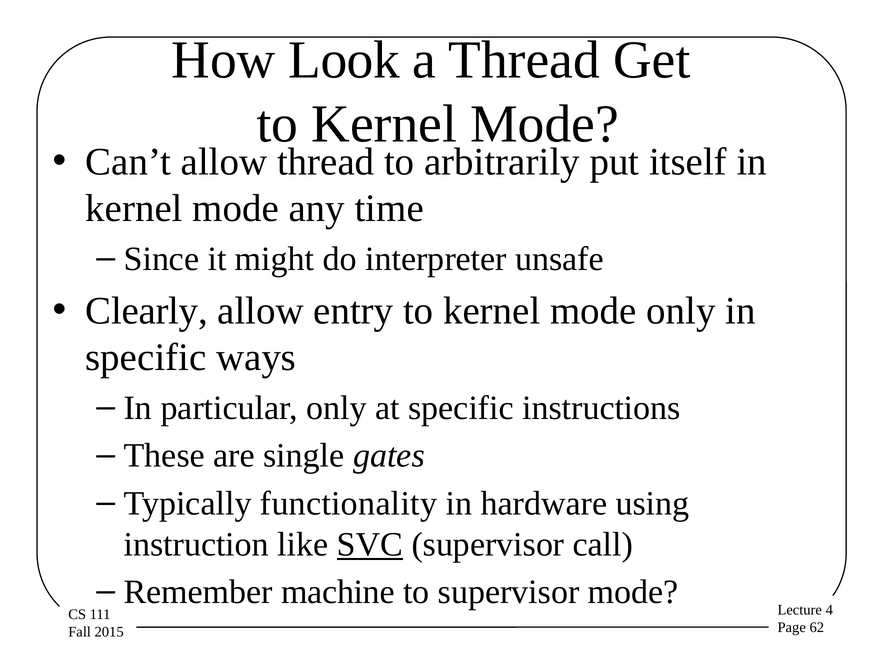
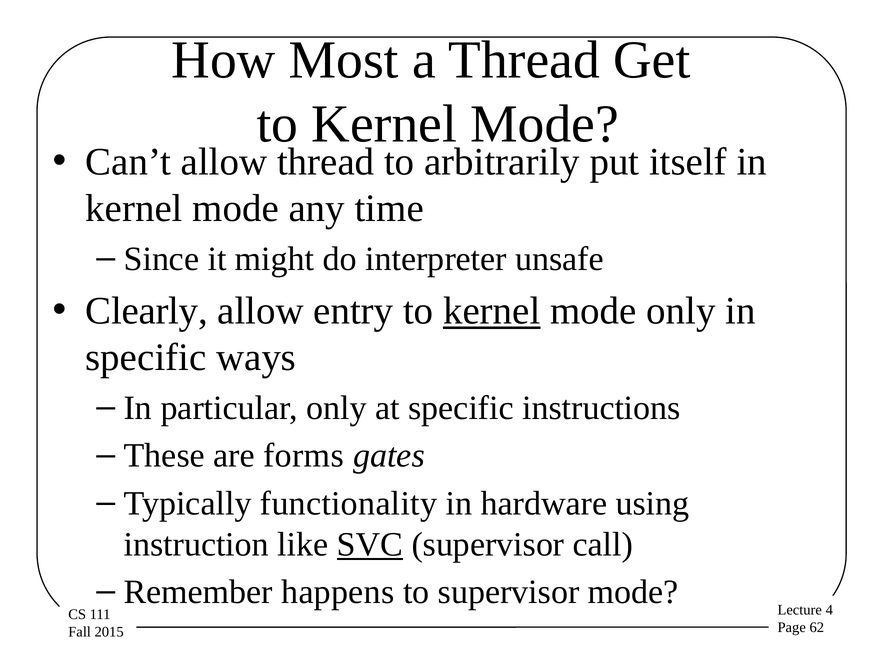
Look: Look -> Most (344, 60)
kernel underline: none -> present (492, 311)
single: single -> forms (304, 456)
machine: machine -> happens (338, 592)
